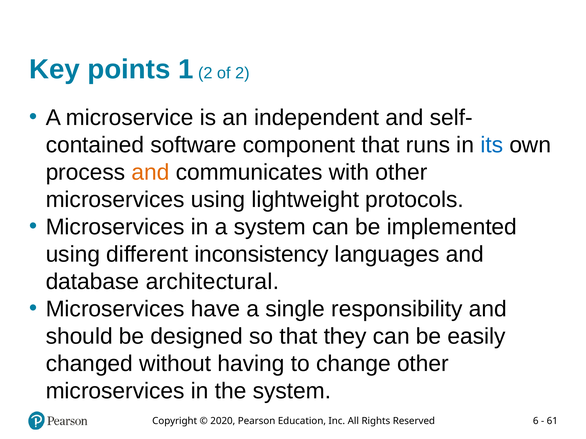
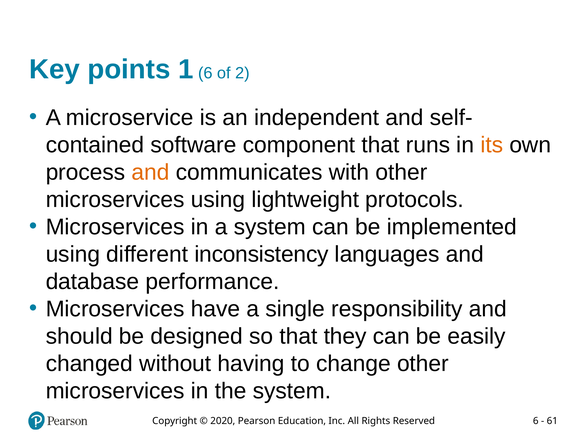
1 2: 2 -> 6 (205, 73)
its colour: blue -> orange (492, 145)
architectural: architectural -> performance (213, 282)
